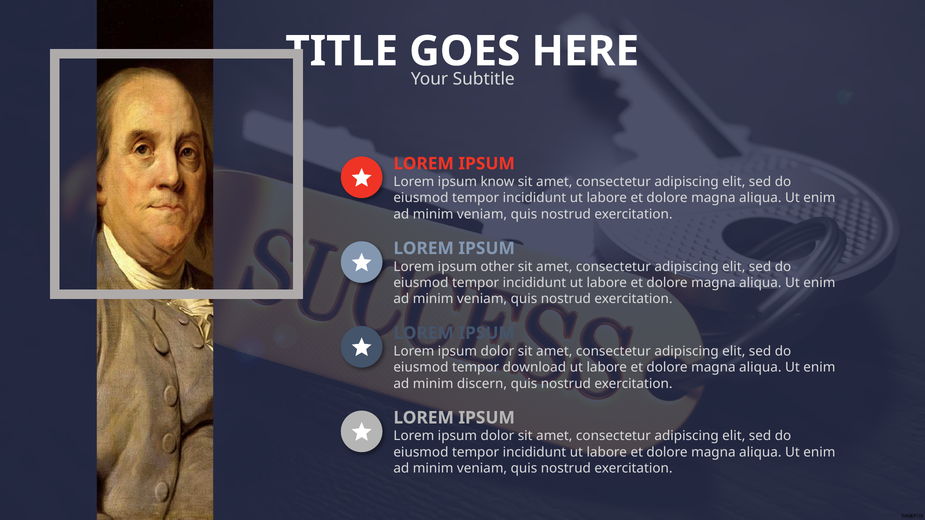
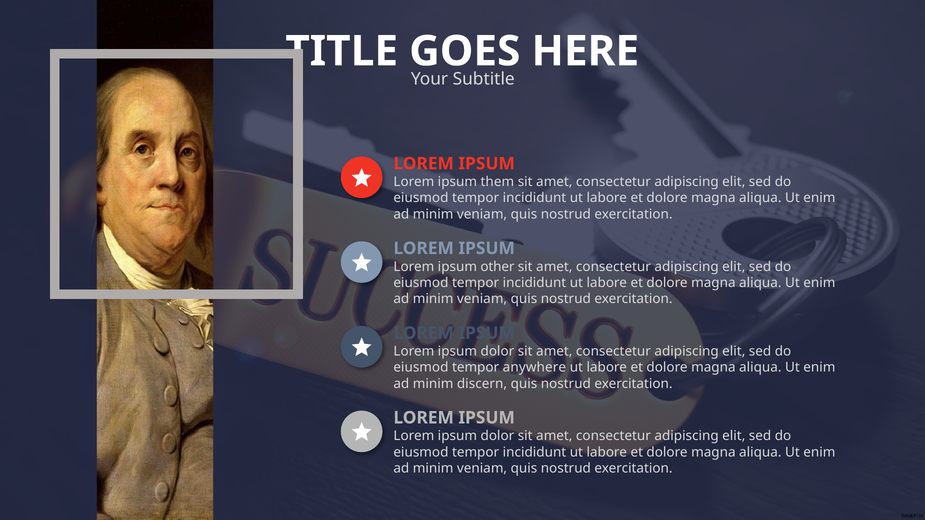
know: know -> them (497, 182)
download: download -> anywhere (534, 368)
